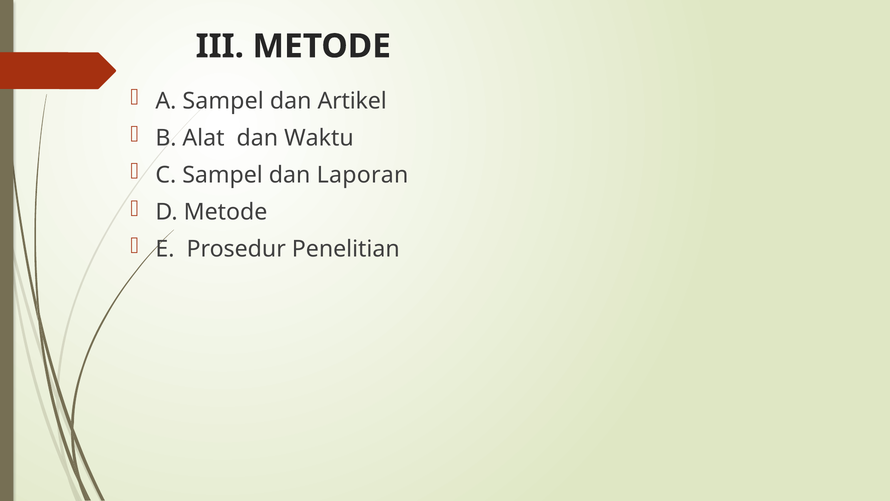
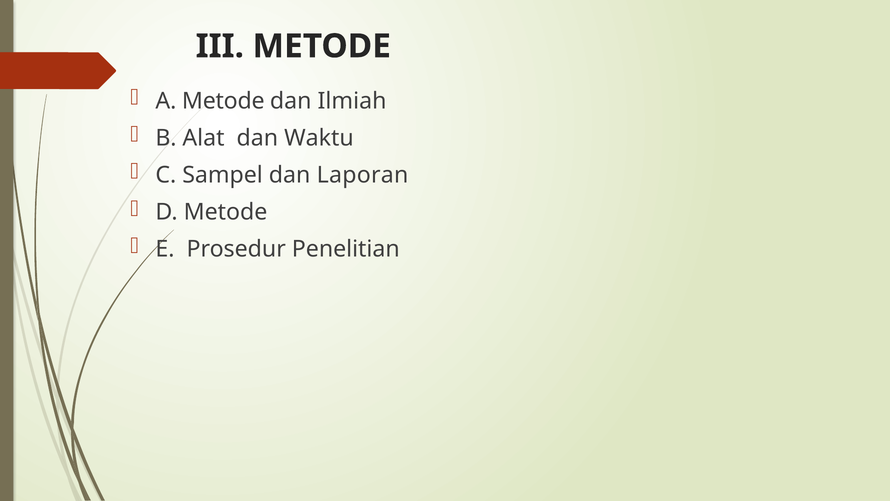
A Sampel: Sampel -> Metode (223, 101)
Artikel: Artikel -> Ilmiah (352, 101)
